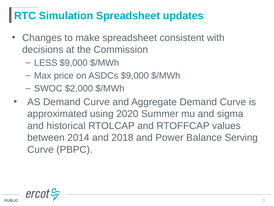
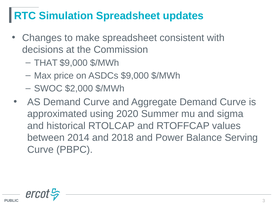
LESS: LESS -> THAT (46, 63)
